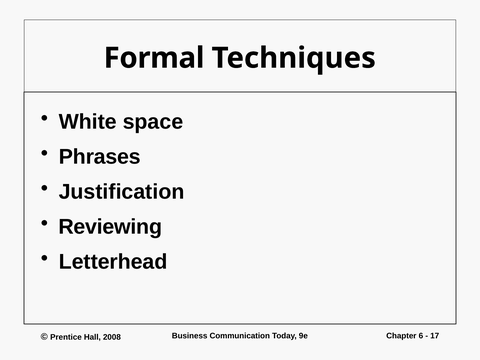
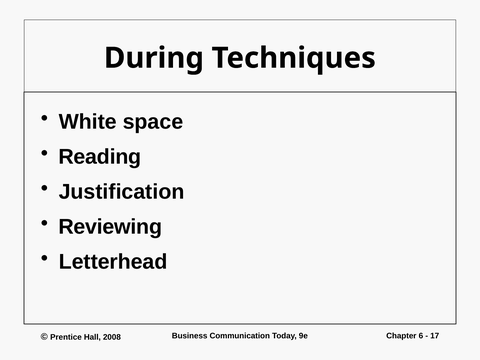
Formal: Formal -> During (154, 58)
Phrases: Phrases -> Reading (100, 157)
